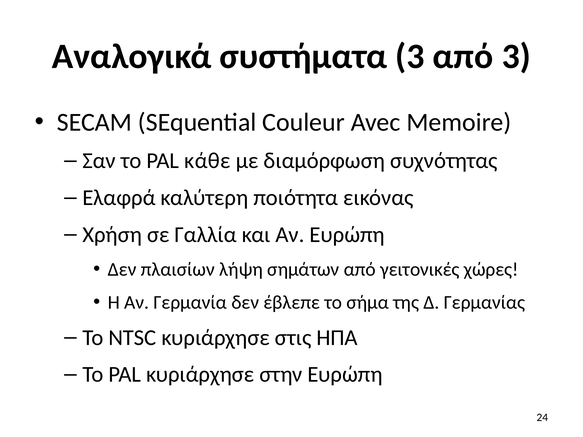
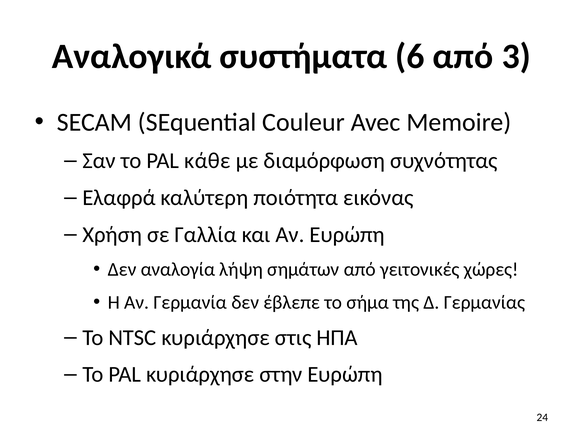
συστήματα 3: 3 -> 6 (410, 56)
πλαισίων: πλαισίων -> αναλογία (178, 270)
